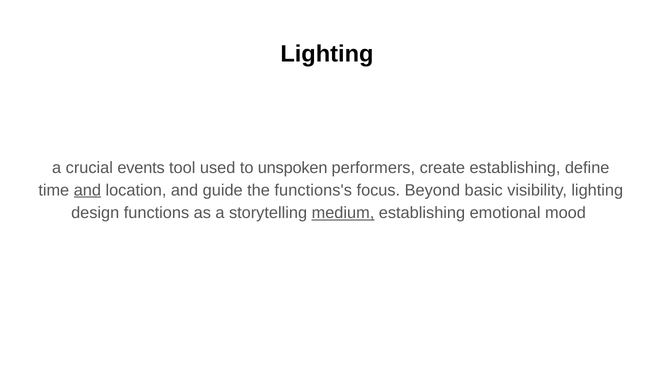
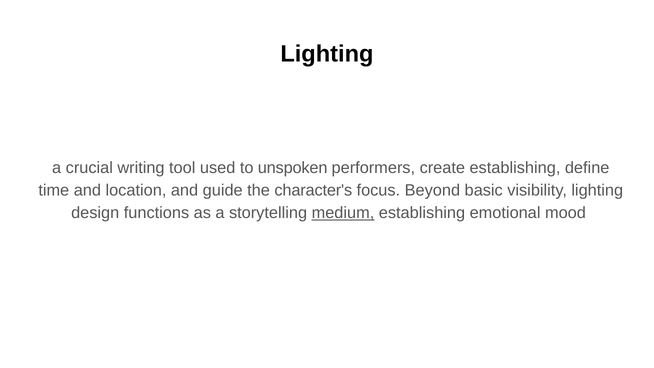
events: events -> writing (141, 168)
and underline: present -> none (87, 190)
functions's: functions's -> character's (313, 190)
